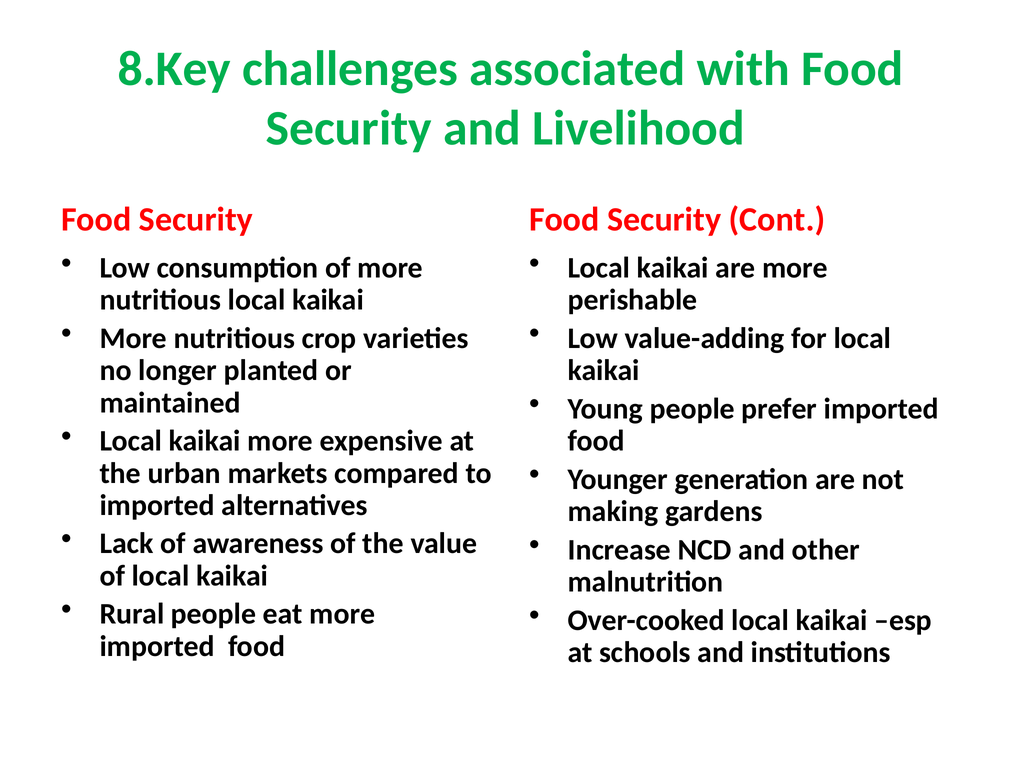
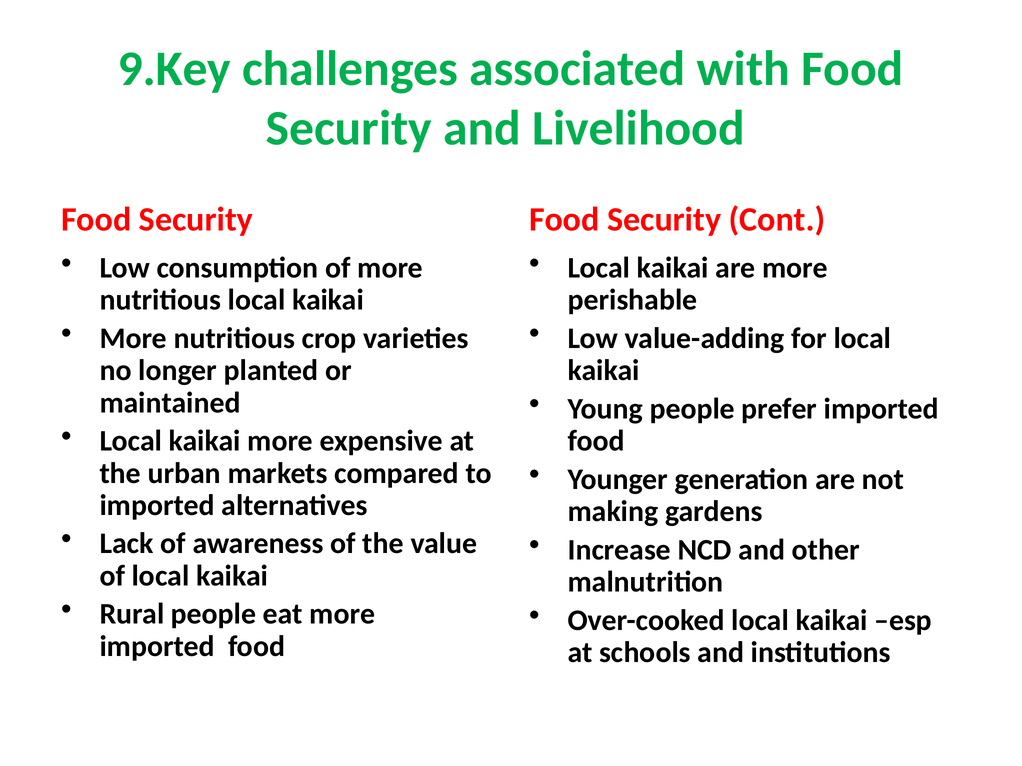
8.Key: 8.Key -> 9.Key (174, 69)
